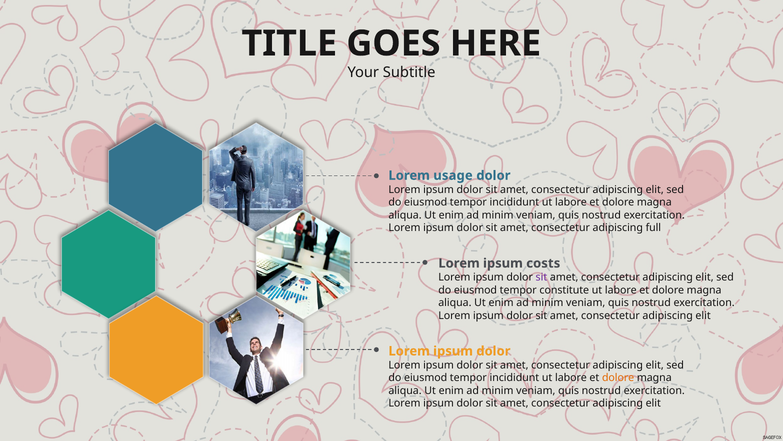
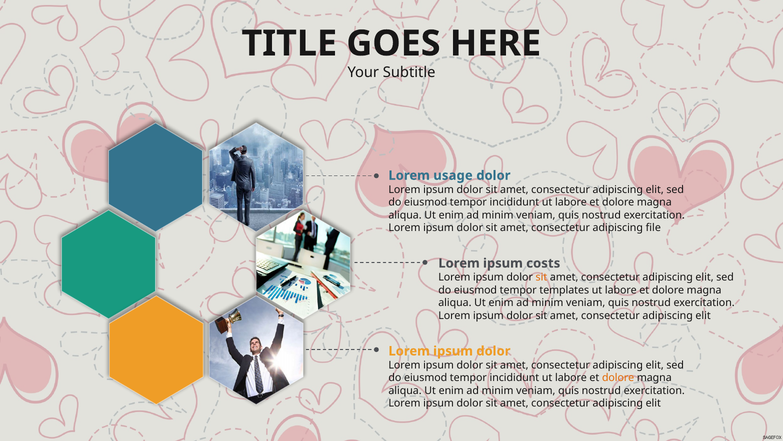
full: full -> file (653, 228)
sit colour: purple -> orange (541, 277)
constitute: constitute -> templates (564, 290)
